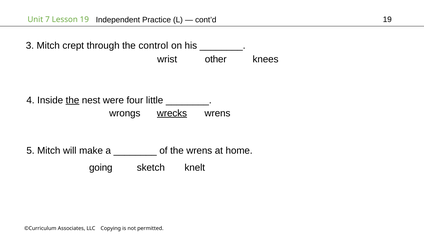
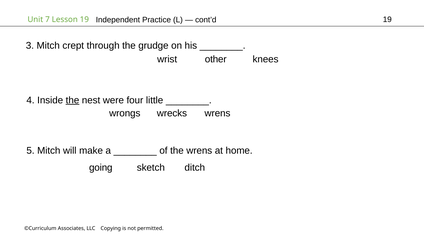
control: control -> grudge (153, 46)
wrecks underline: present -> none (172, 114)
knelt: knelt -> ditch (195, 168)
